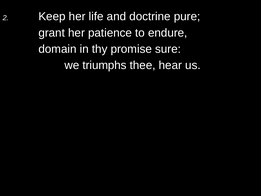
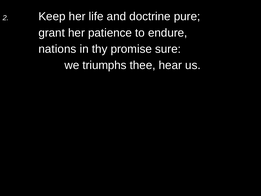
domain: domain -> nations (57, 49)
